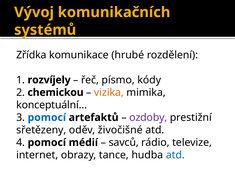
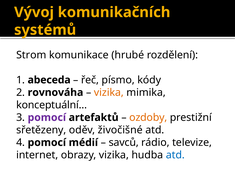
Zřídka: Zřídka -> Strom (31, 55)
rozvíjely: rozvíjely -> abeceda (49, 80)
chemickou: chemickou -> rovnováha (55, 93)
pomocí colour: blue -> purple (47, 118)
ozdoby colour: purple -> orange (148, 118)
obrazy tance: tance -> vizika (114, 155)
